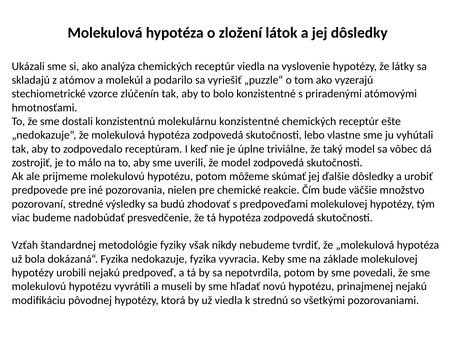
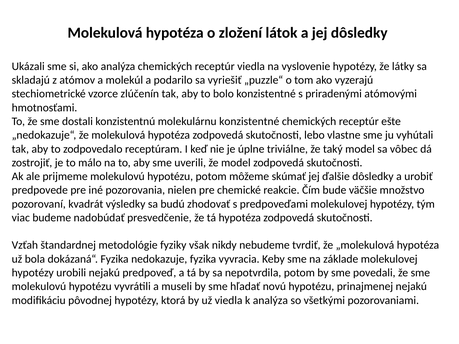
stredné: stredné -> kvadrát (86, 204)
k strednú: strednú -> analýza (270, 300)
